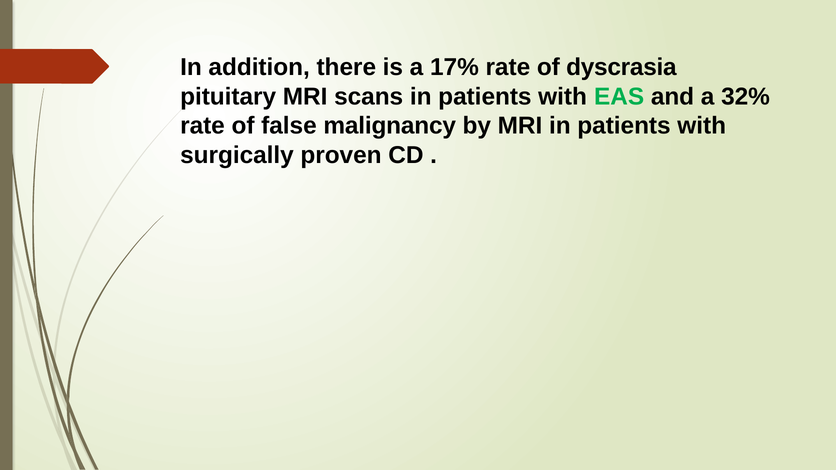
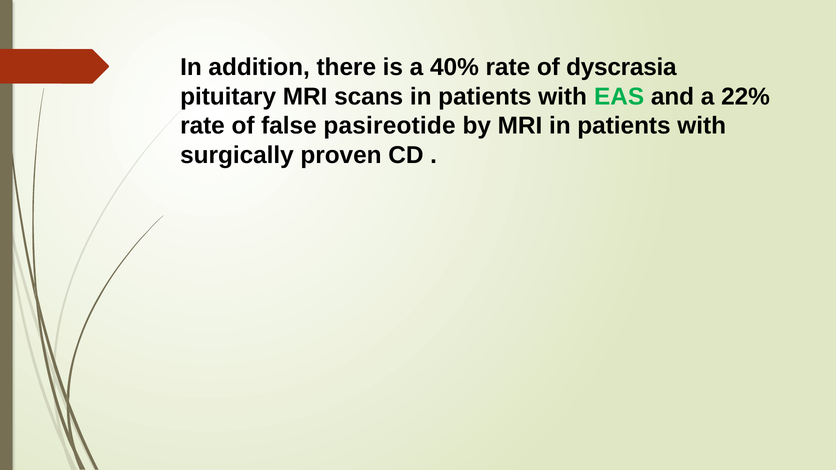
17%: 17% -> 40% (454, 67)
32%: 32% -> 22% (746, 97)
malignancy: malignancy -> pasireotide (390, 126)
